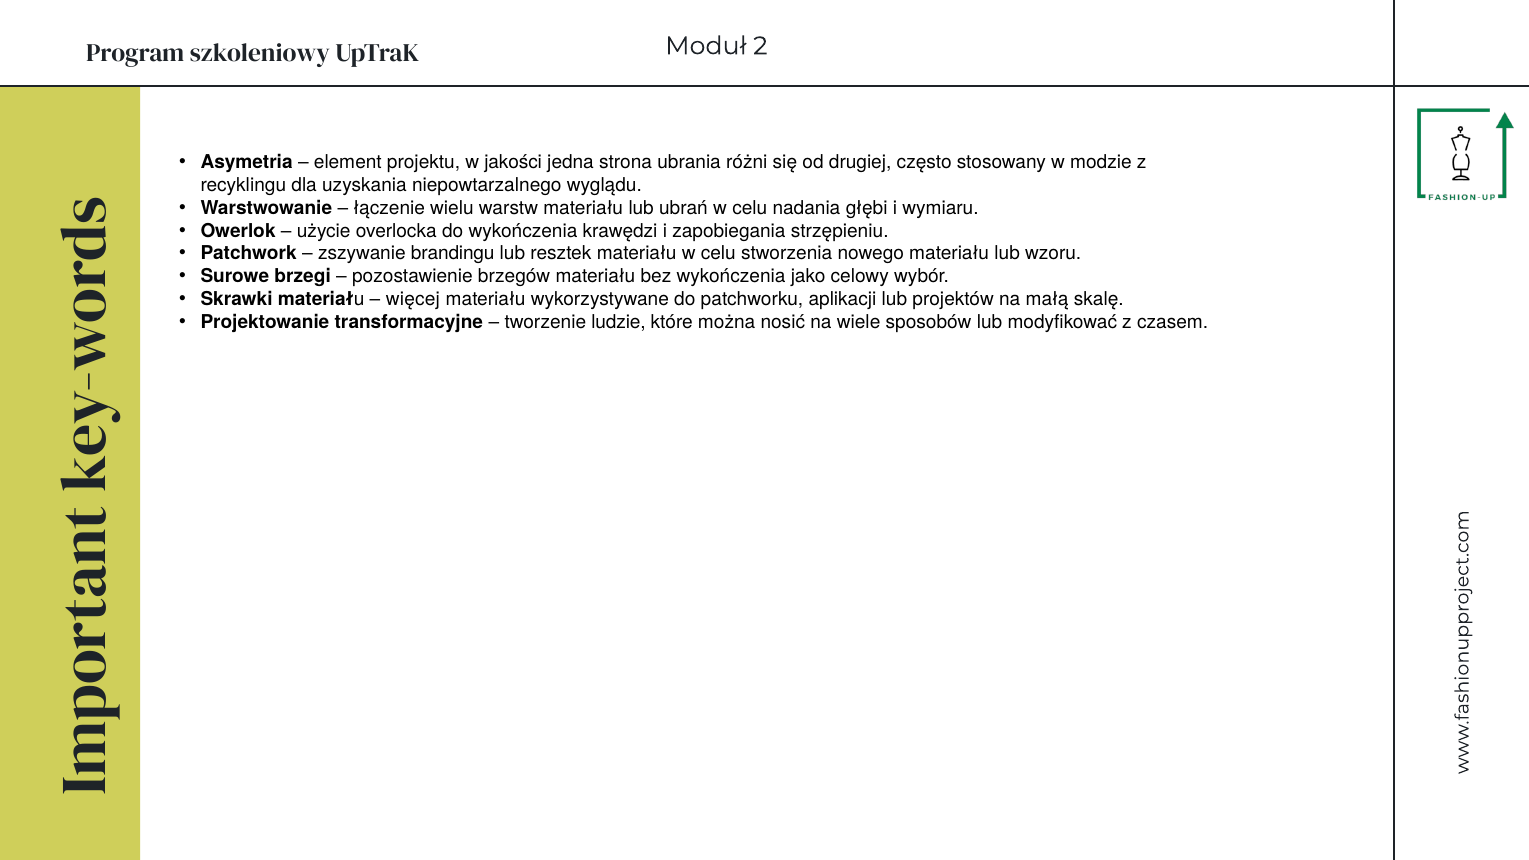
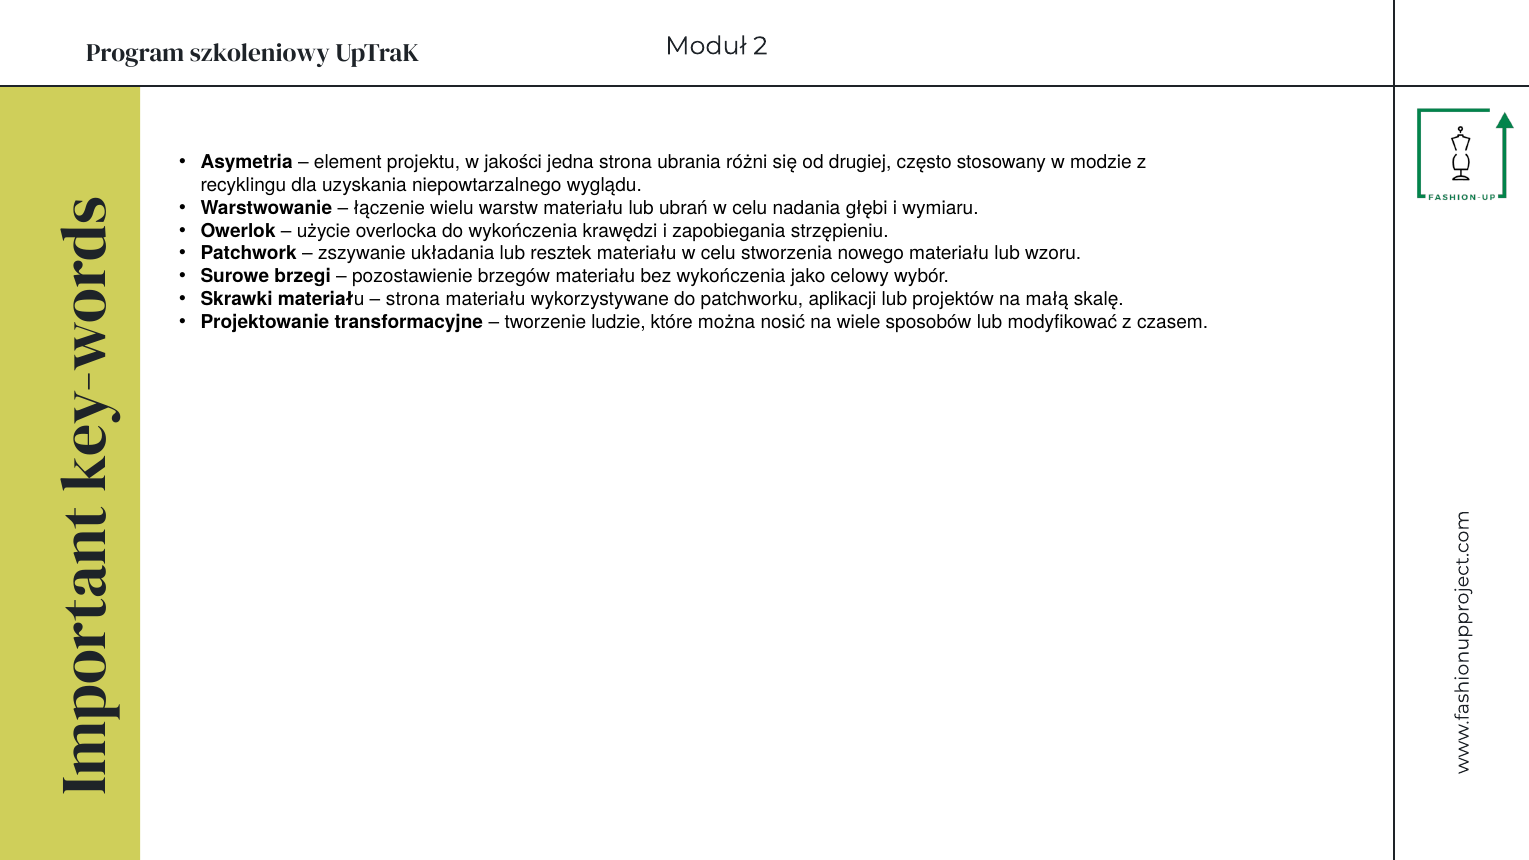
brandingu: brandingu -> układania (453, 254)
więcej: więcej -> strona (413, 300)
